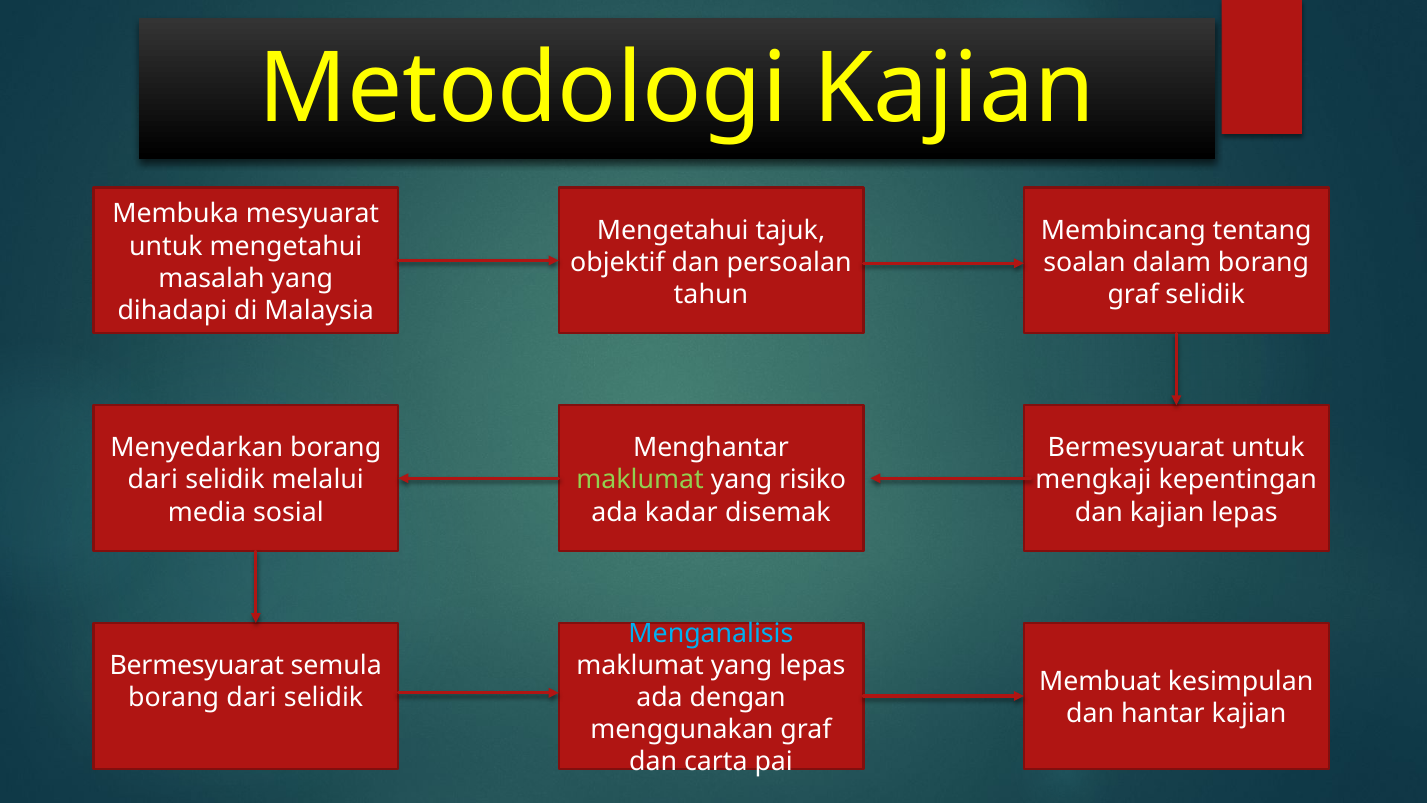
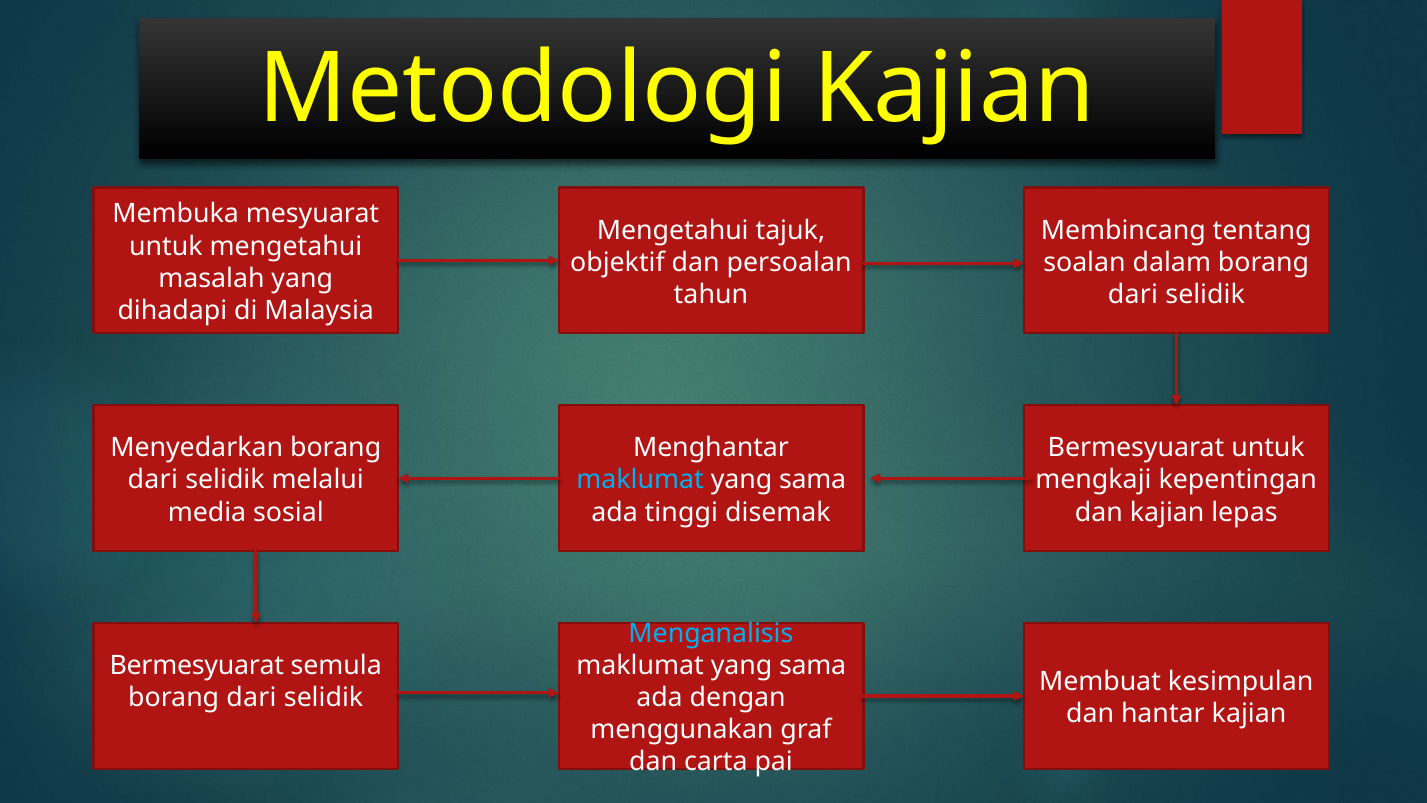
graf: graf -> dari (1133, 294)
maklumat colour: light green -> light blue (640, 480)
risiko: risiko -> sama (813, 480)
kadar: kadar -> tinggi (681, 512)
lepas: lepas -> sama (813, 666)
